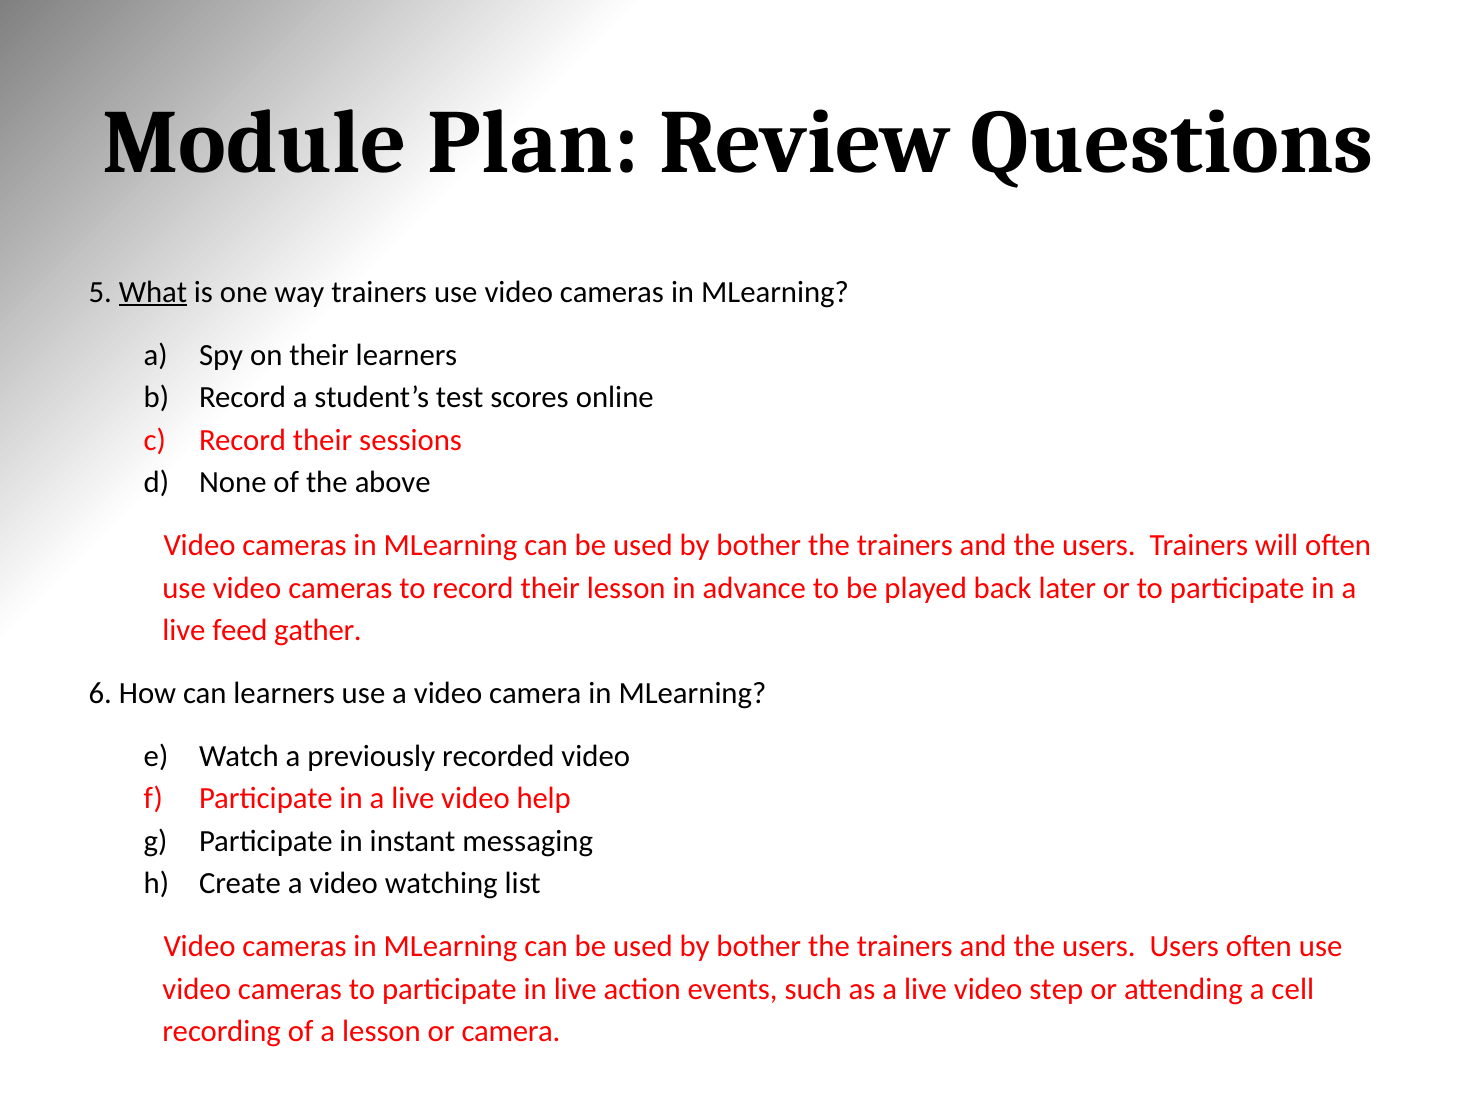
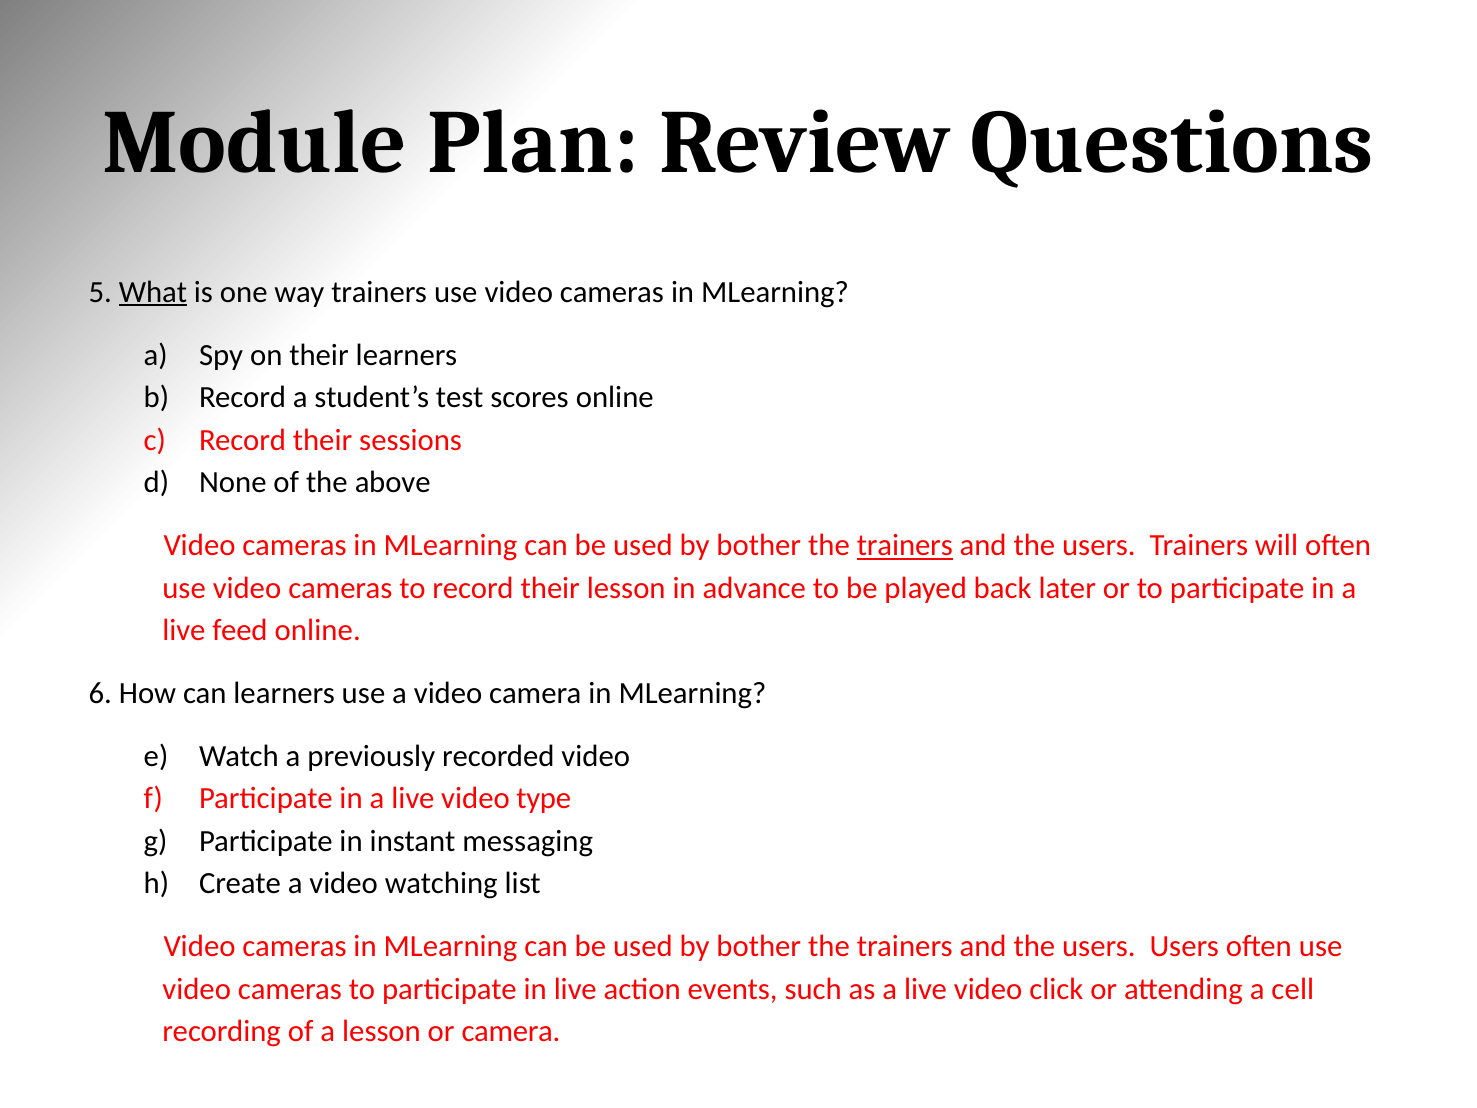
trainers underline: none -> present (905, 545)
feed gather: gather -> online (318, 630)
help: help -> type (544, 799)
step: step -> click (1056, 989)
